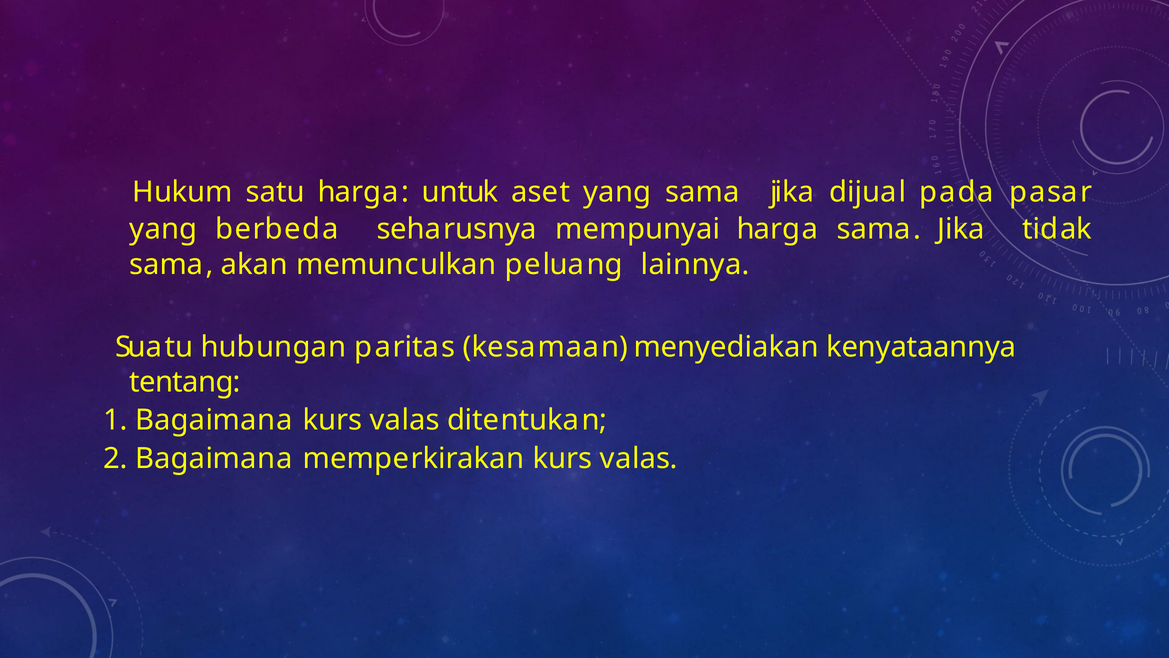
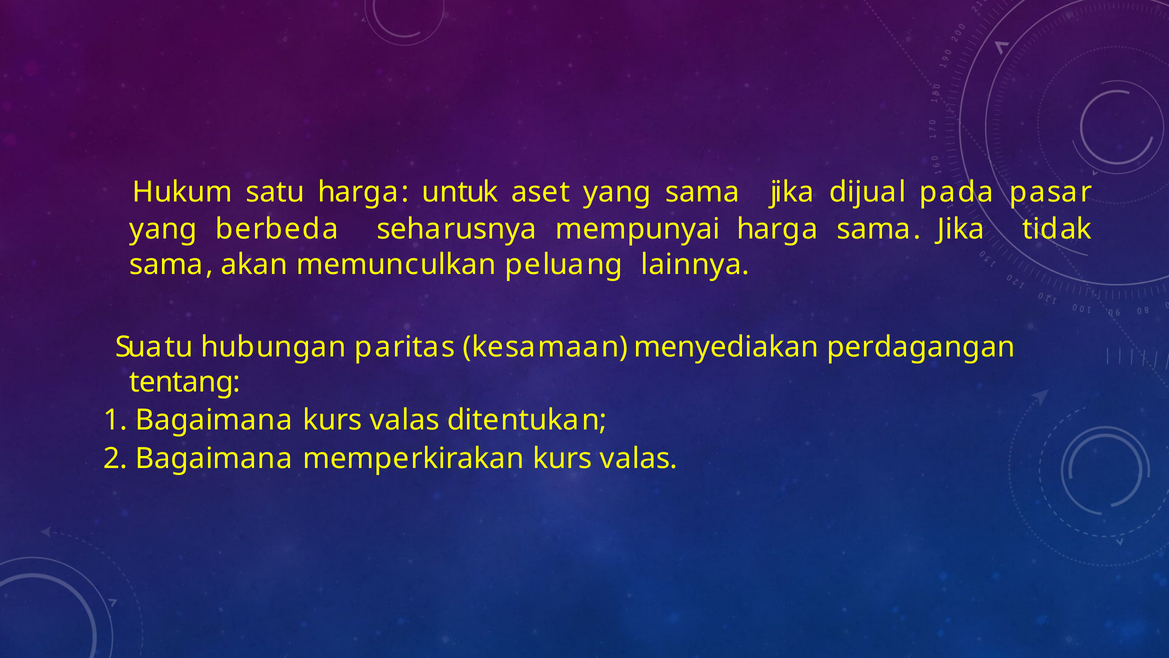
kenyataannya: kenyataannya -> perdagangan (921, 347)
